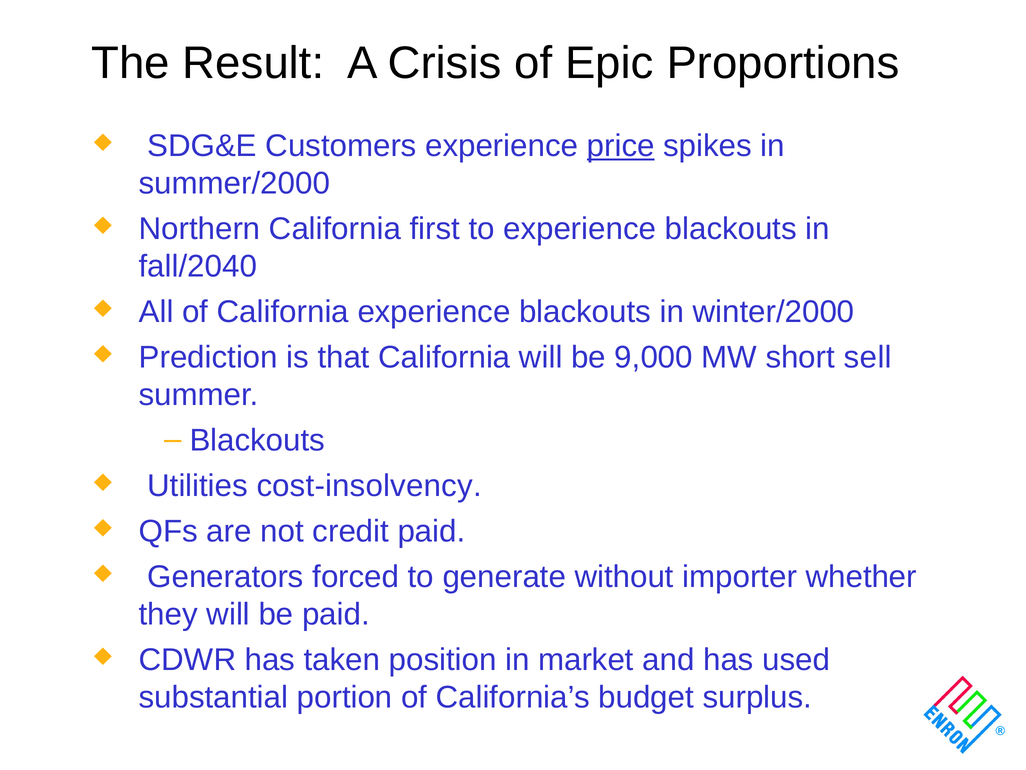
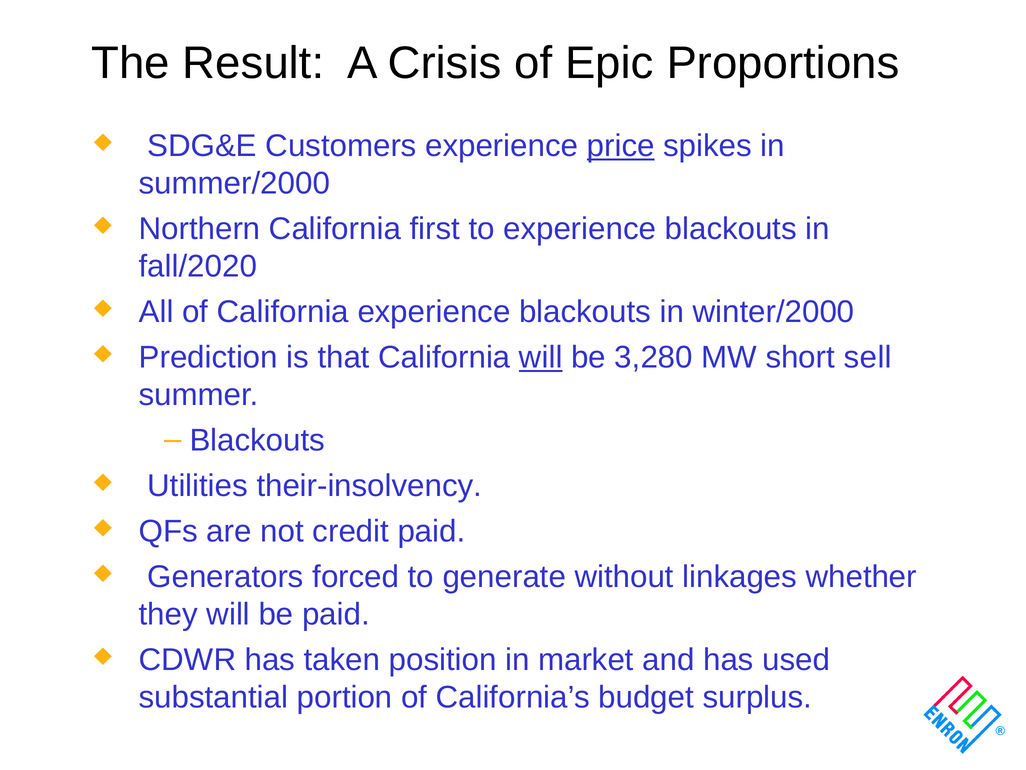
fall/2040: fall/2040 -> fall/2020 (198, 266)
will underline: none -> present (541, 357)
9,000: 9,000 -> 3,280 (654, 357)
cost-insolvency: cost-insolvency -> their-insolvency (369, 486)
importer: importer -> linkages (740, 576)
